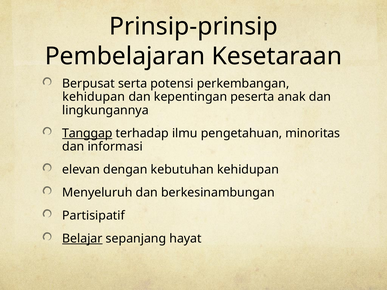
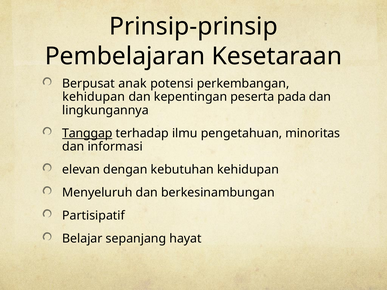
serta: serta -> anak (133, 84)
anak: anak -> pada (292, 97)
Belajar underline: present -> none (82, 239)
